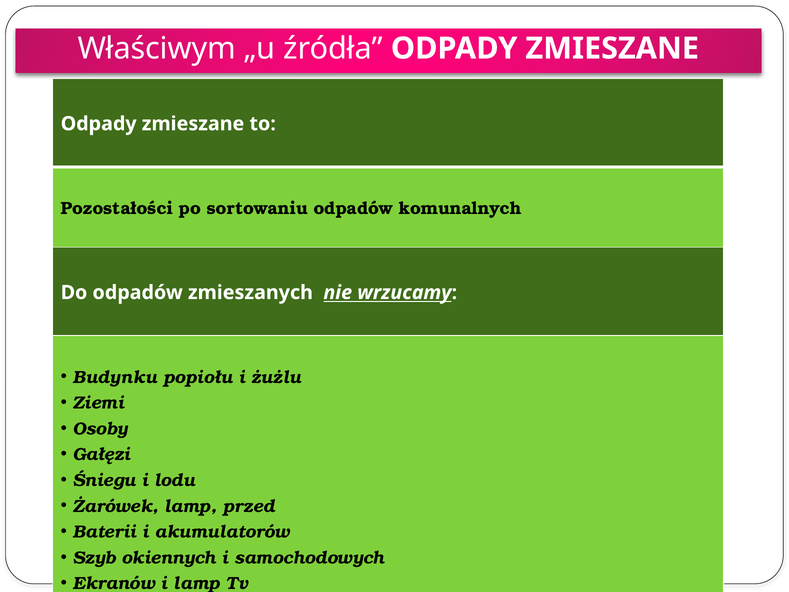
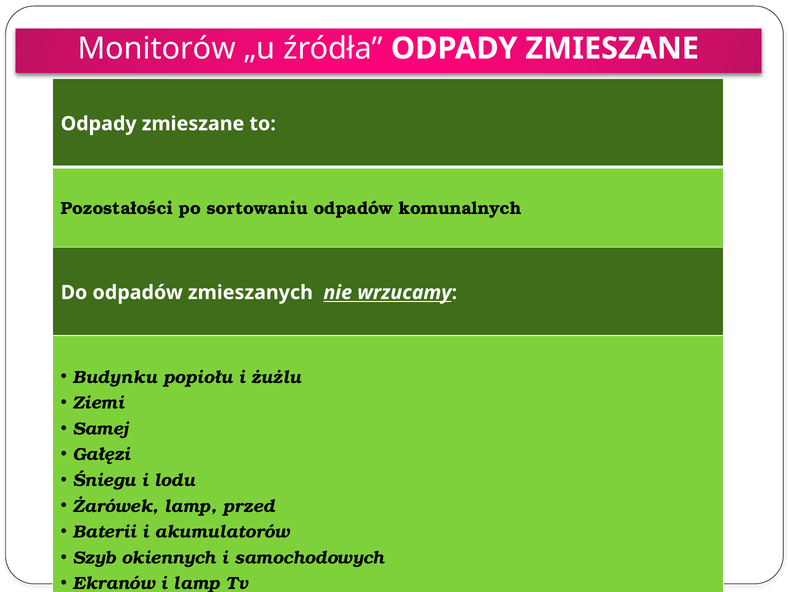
Właściwym: Właściwym -> Monitorów (157, 48)
Osoby: Osoby -> Samej (101, 429)
